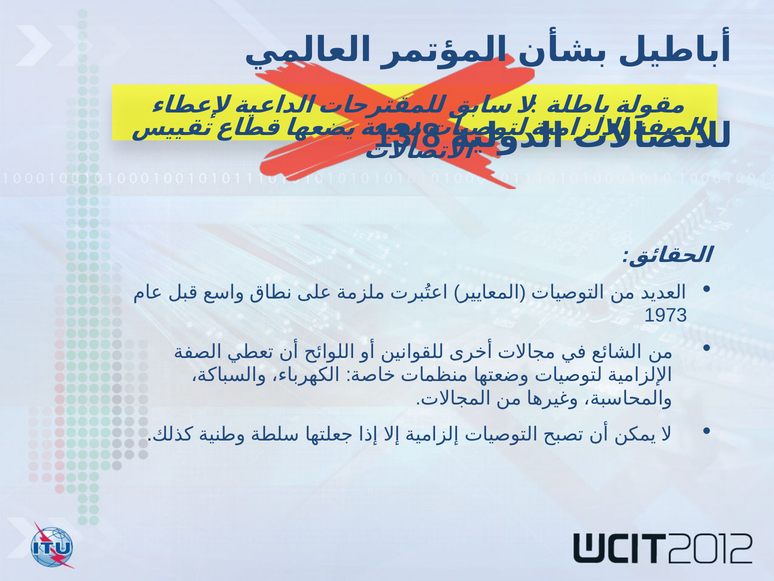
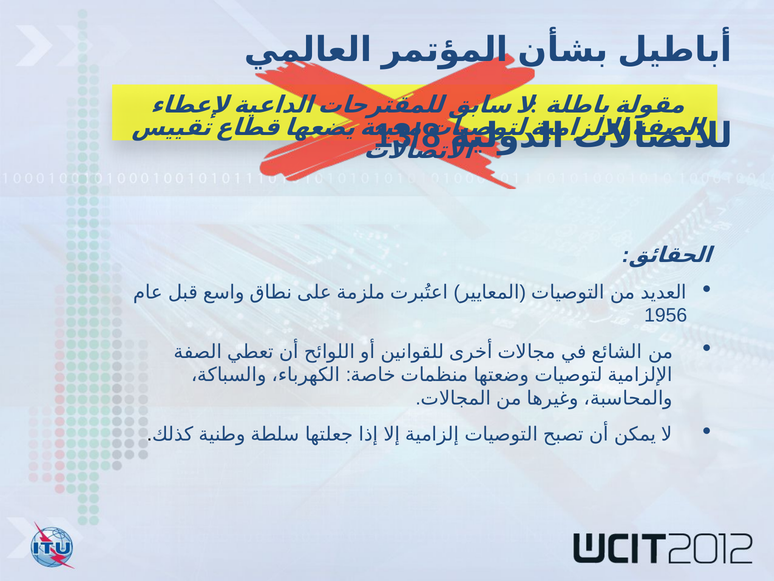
1973: 1973 -> 1956 (666, 315)
